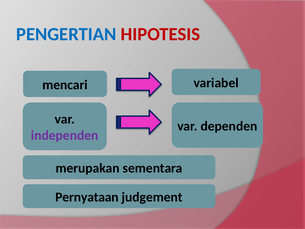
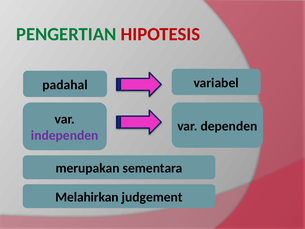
PENGERTIAN colour: blue -> green (66, 34)
mencari: mencari -> padahal (65, 85)
Pernyataan: Pernyataan -> Melahirkan (87, 197)
